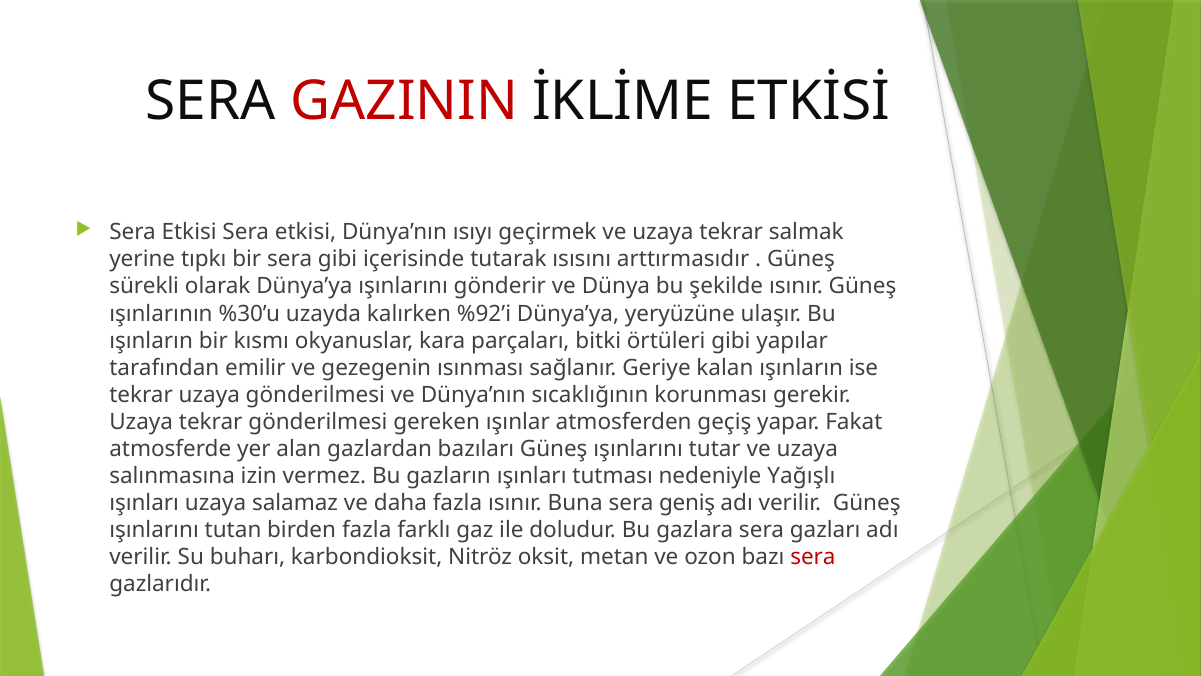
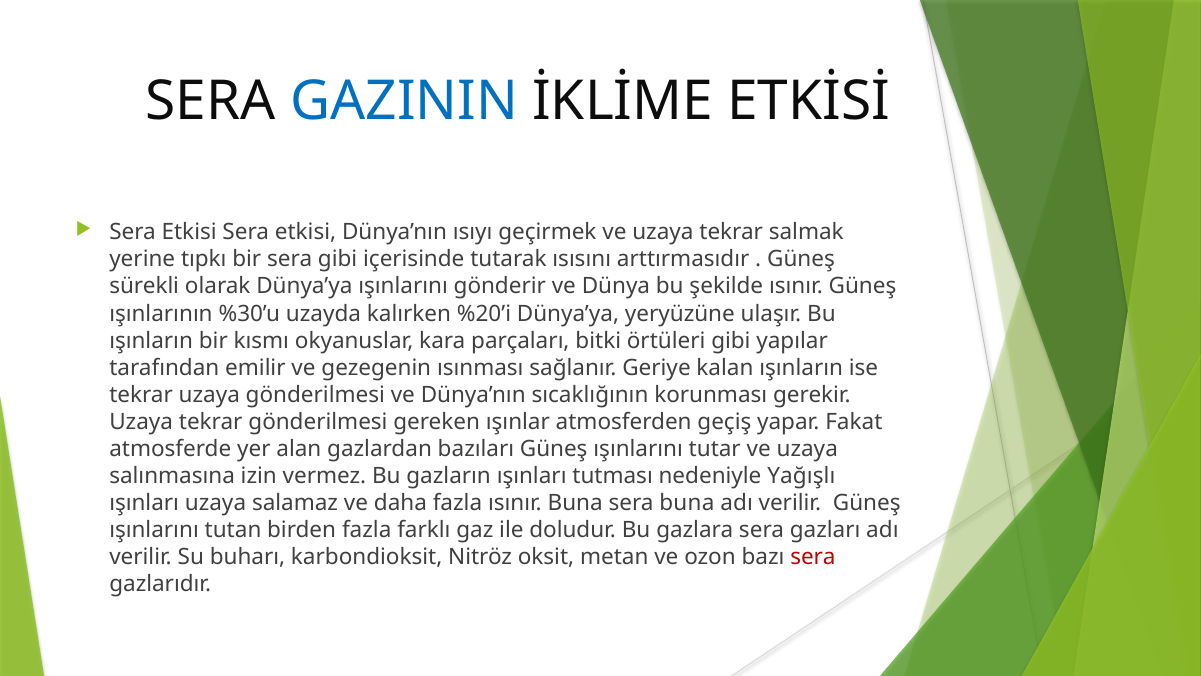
GAZININ colour: red -> blue (404, 101)
%92’i: %92’i -> %20’i (484, 313)
sera geniş: geniş -> buna (687, 503)
